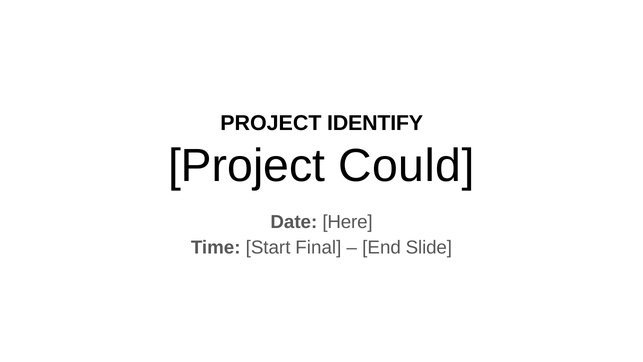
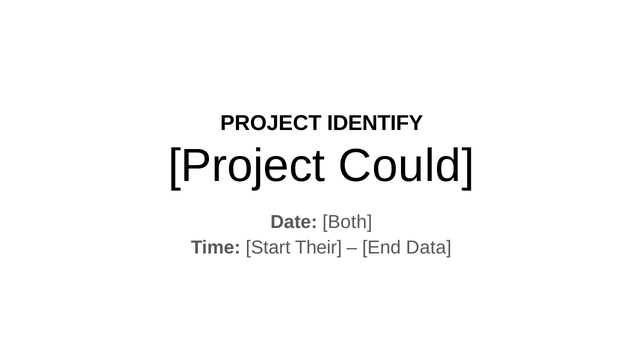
Here: Here -> Both (347, 222)
Final: Final -> Their (318, 248)
Slide: Slide -> Data (429, 248)
